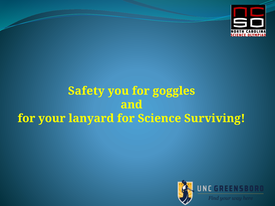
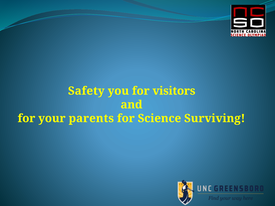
goggles: goggles -> visitors (174, 91)
lanyard: lanyard -> parents (91, 119)
